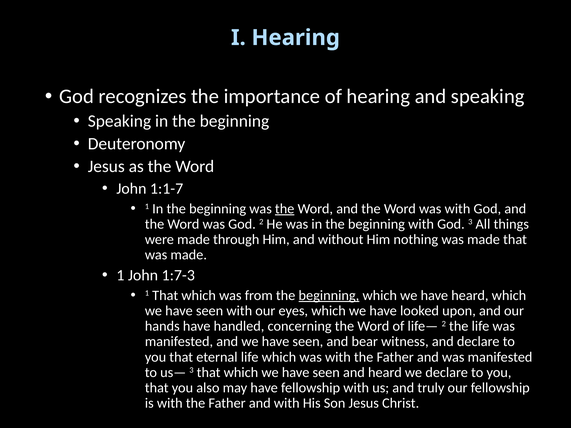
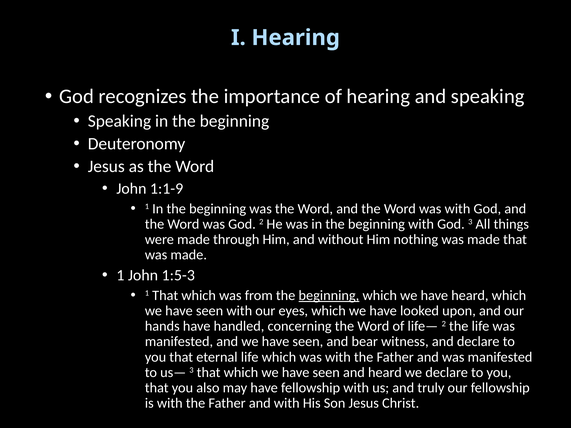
1:1-7: 1:1-7 -> 1:1-9 (167, 189)
the underline: present -> none (285, 209)
1:7-3: 1:7-3 -> 1:5-3 (178, 275)
